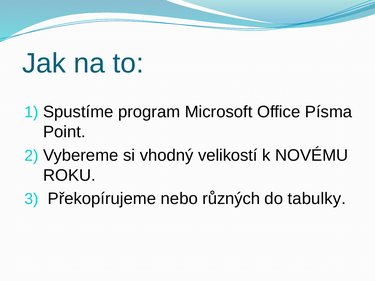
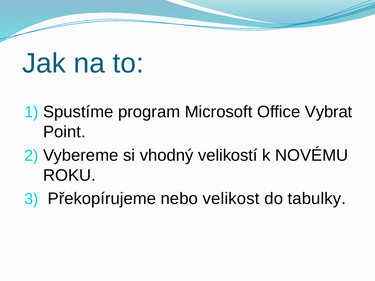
Písma: Písma -> Vybrat (329, 112)
různých: různých -> velikost (231, 199)
